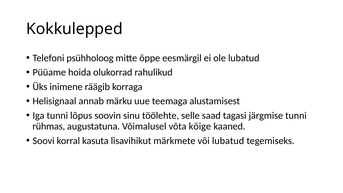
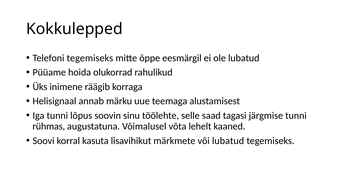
Telefoni psühholoog: psühholoog -> tegemiseks (90, 58)
kõige: kõige -> lehelt (200, 126)
